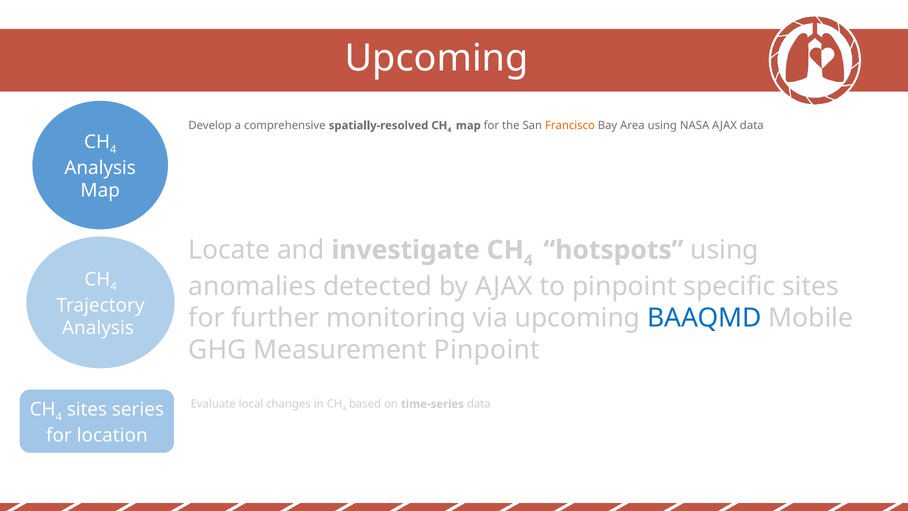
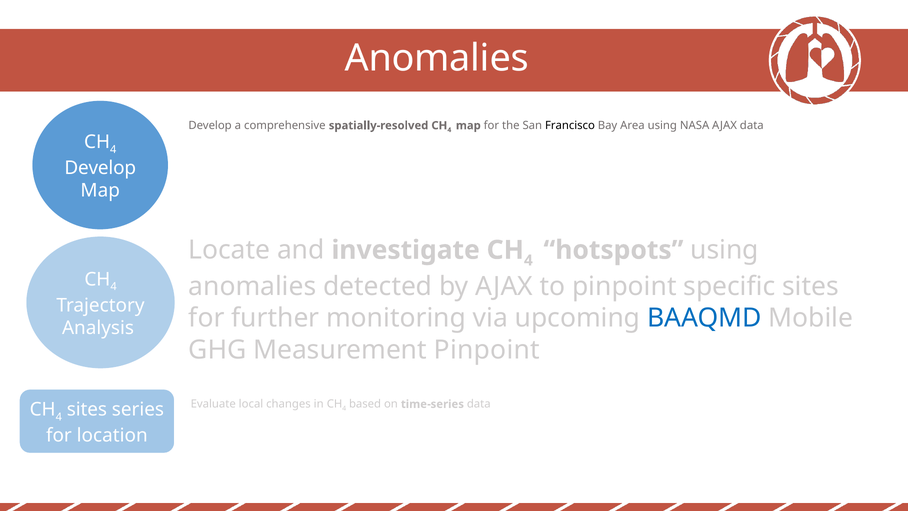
Upcoming: Upcoming -> Anomalies (437, 58)
Francisco colour: orange -> black (570, 125)
Analysis: Analysis -> Develop (100, 168)
